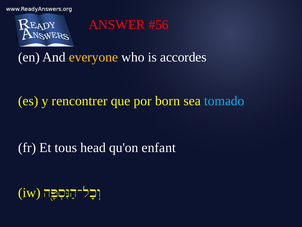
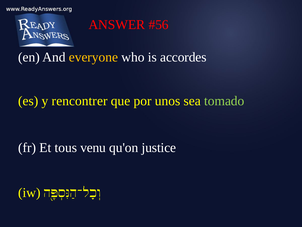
born: born -> unos (168, 101)
tomado colour: light blue -> light green (224, 101)
head: head -> venu (93, 147)
enfant: enfant -> justice (159, 147)
